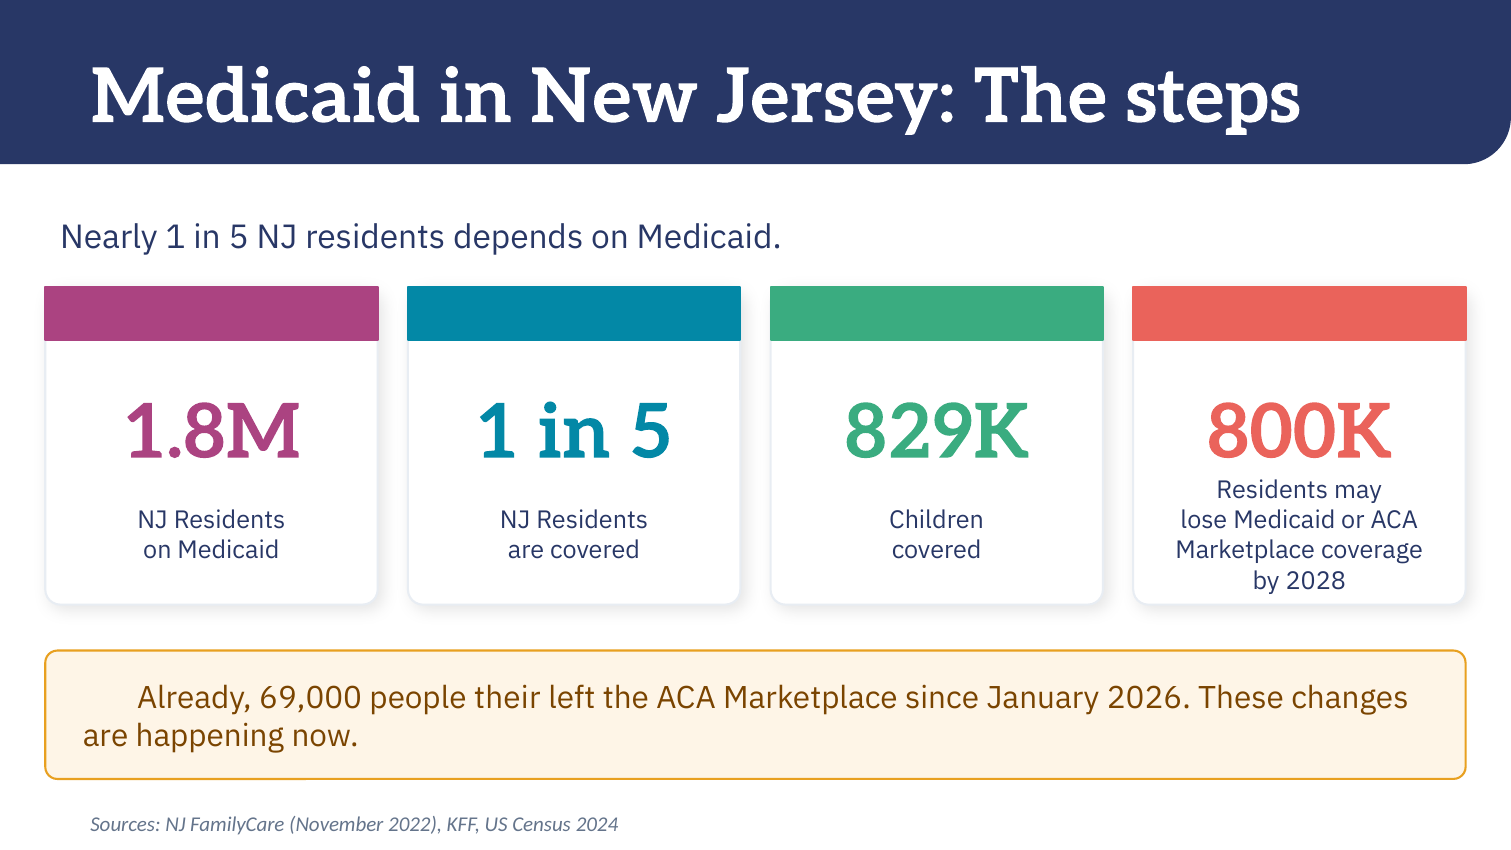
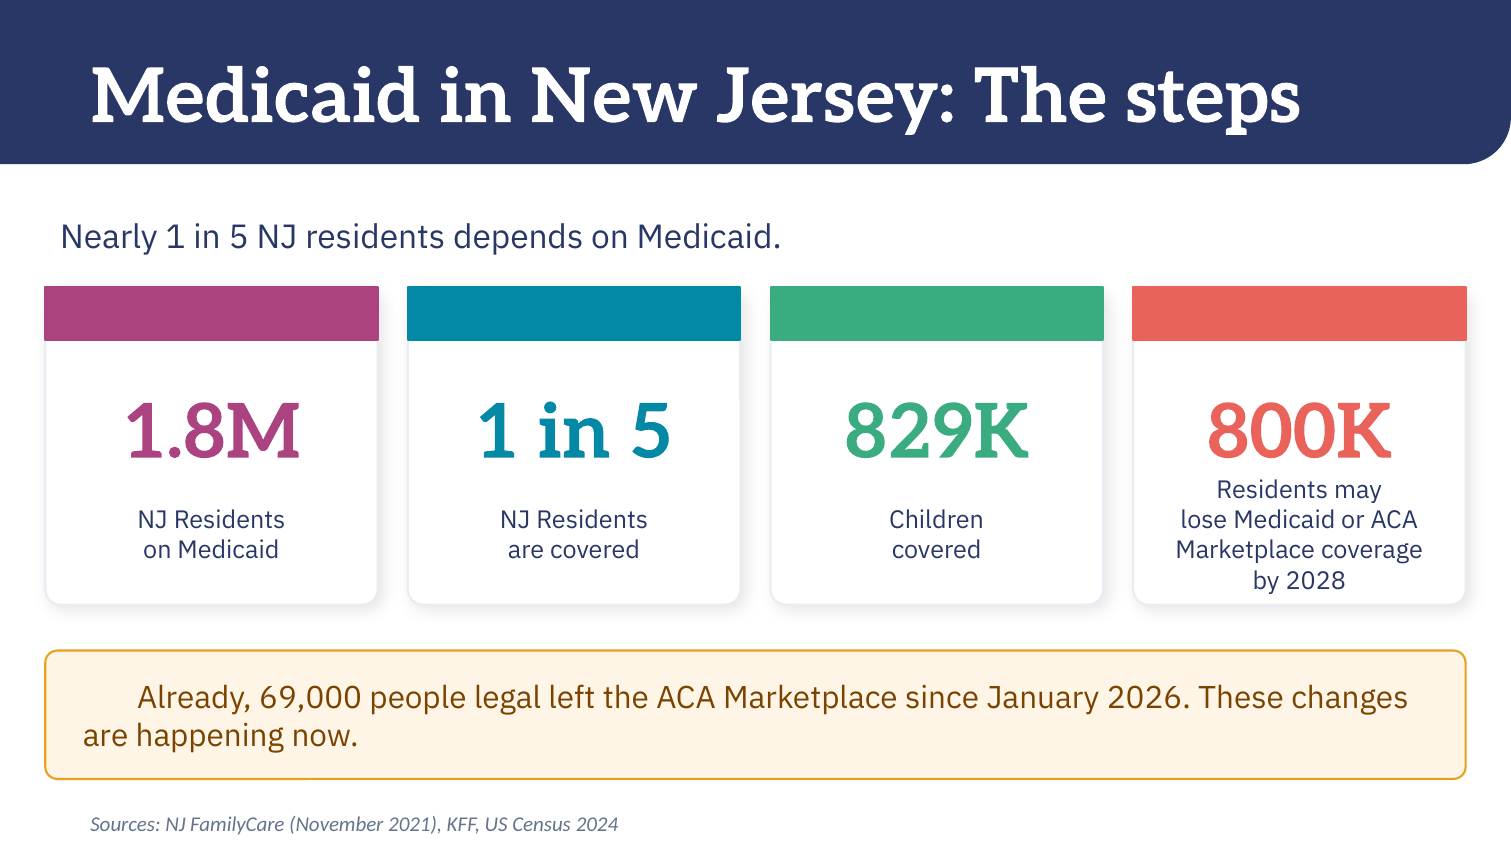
their: their -> legal (508, 698)
2022: 2022 -> 2021 (415, 825)
